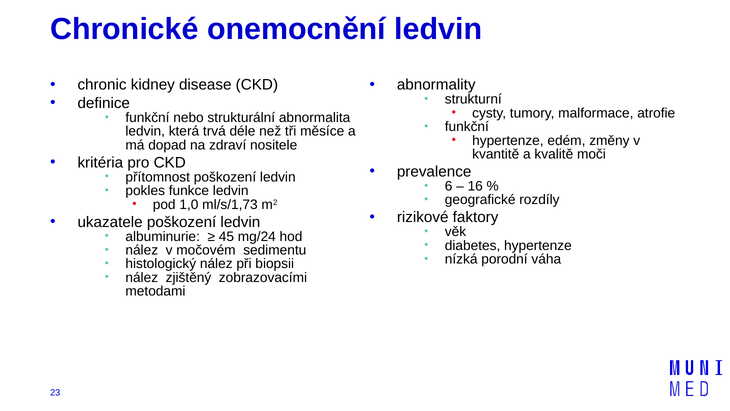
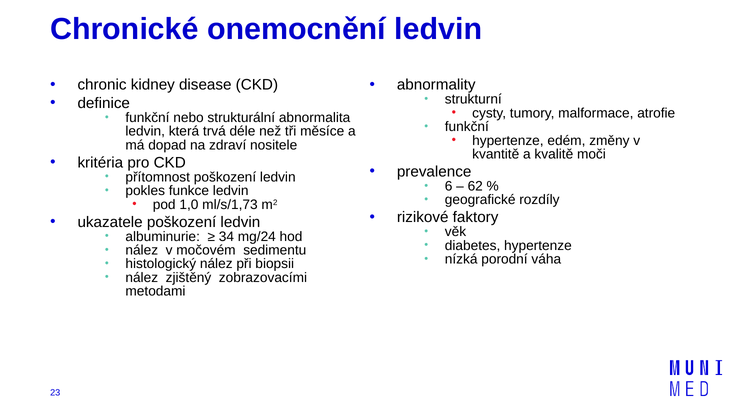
16: 16 -> 62 (475, 186)
45: 45 -> 34 (226, 236)
